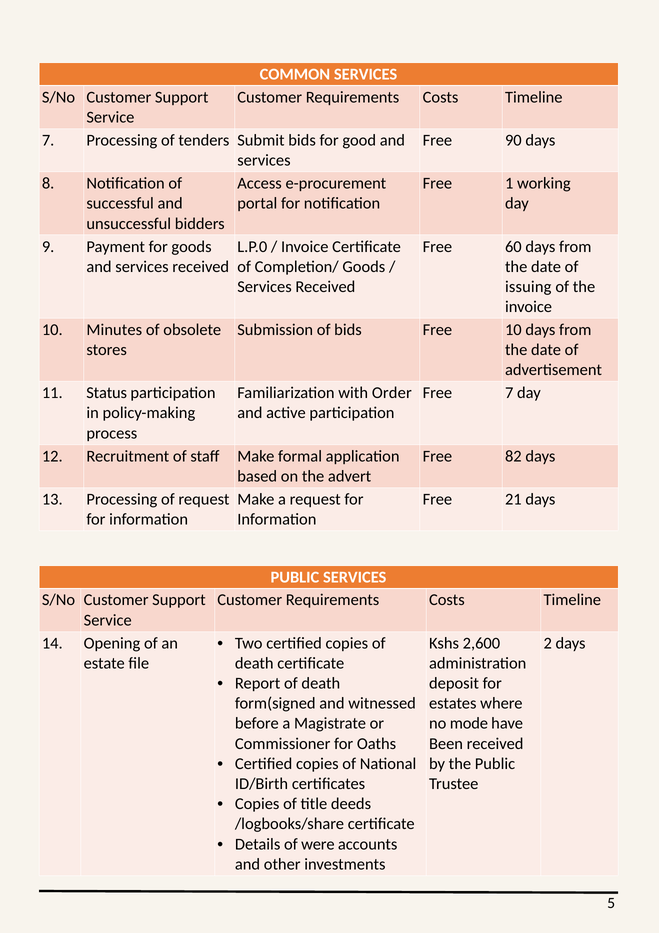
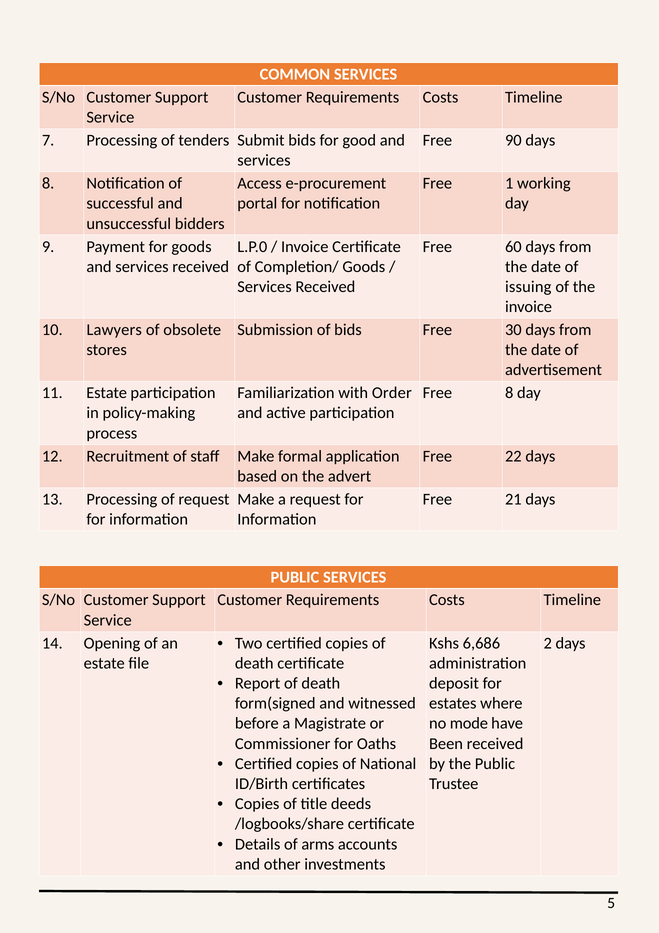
Minutes: Minutes -> Lawyers (114, 330)
Free 10: 10 -> 30 (513, 330)
11 Status: Status -> Estate (107, 393)
Free 7: 7 -> 8 (509, 393)
82: 82 -> 22 (513, 456)
2,600: 2,600 -> 6,686 (481, 643)
were: were -> arms (318, 844)
